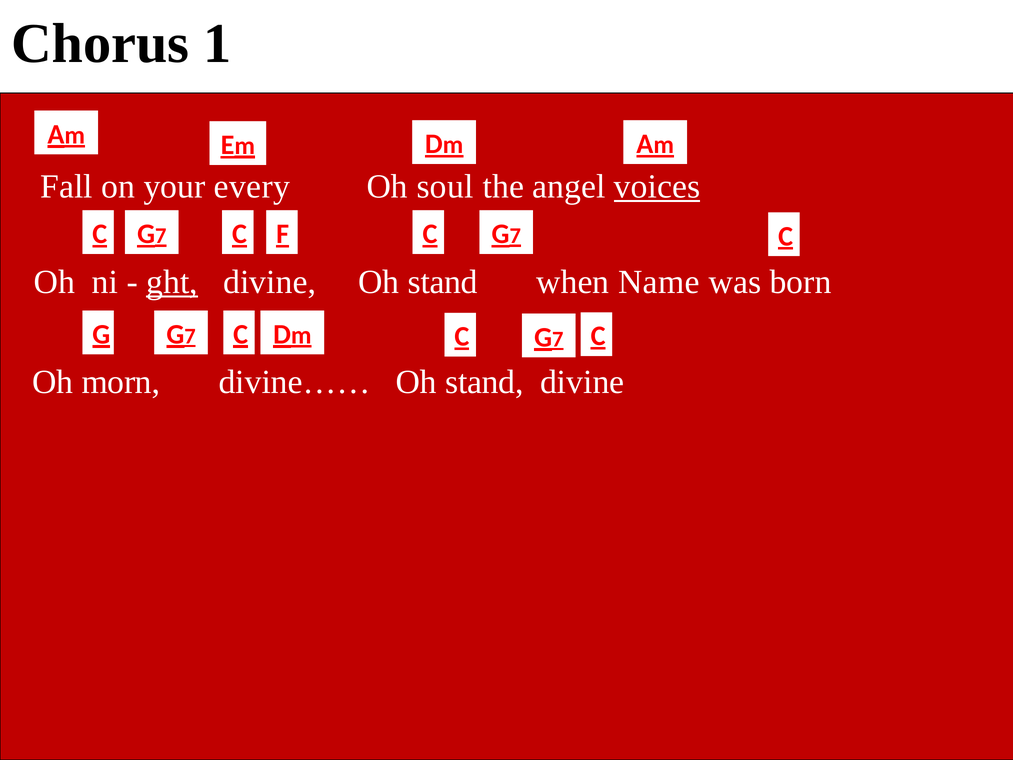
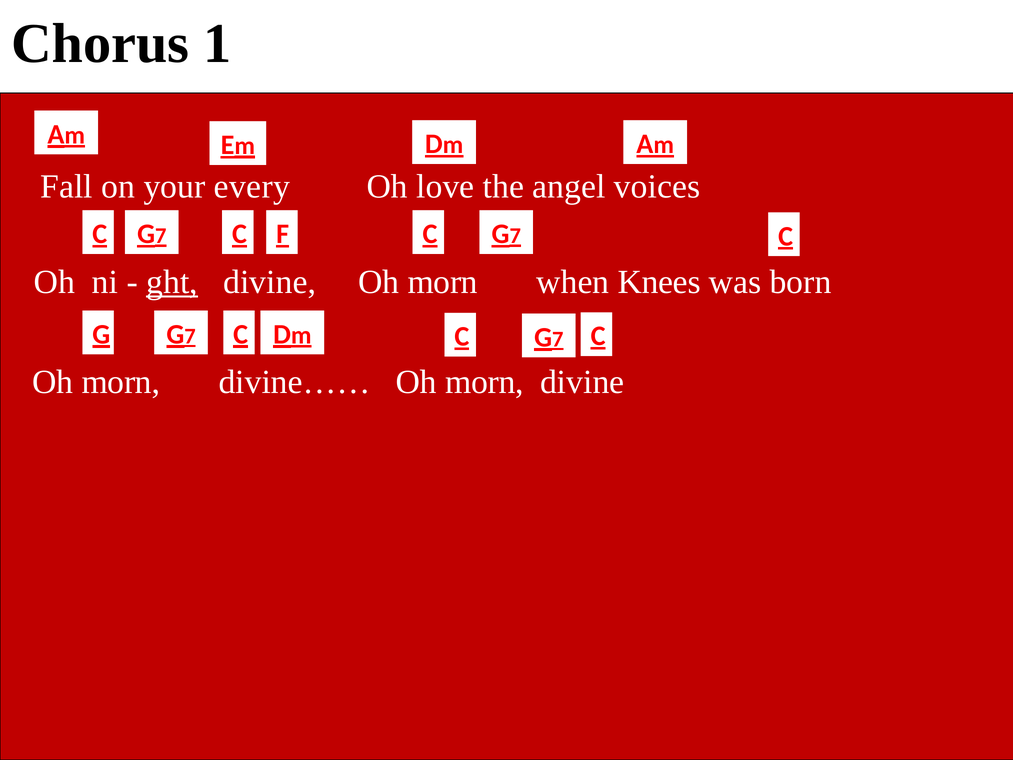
soul: soul -> love (445, 187)
voices underline: present -> none (657, 187)
divine Oh stand: stand -> morn (443, 282)
Name: Name -> Knees (659, 282)
divine…… Oh stand: stand -> morn (484, 382)
